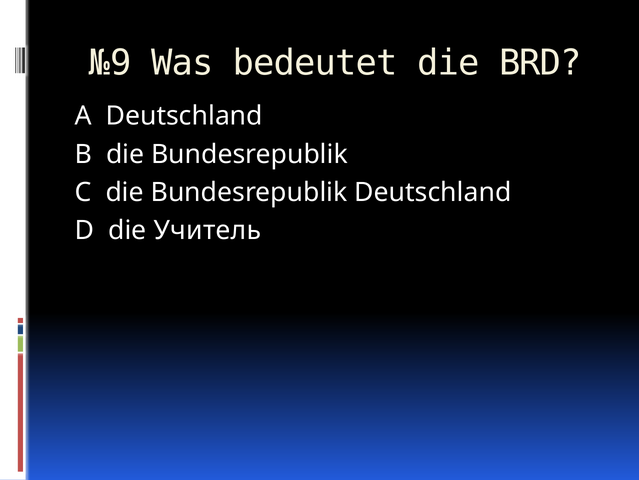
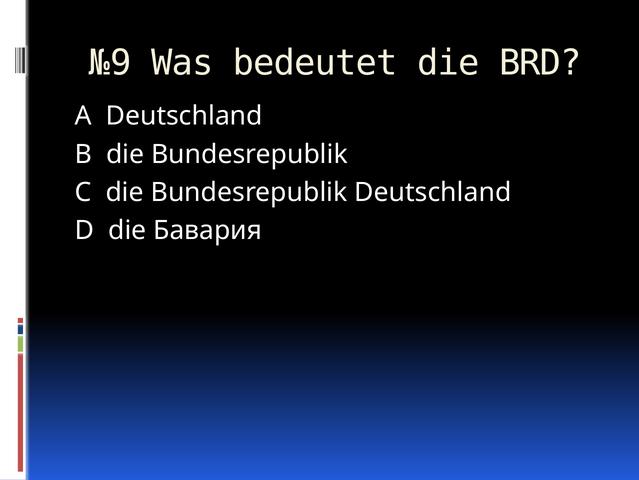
Учитель: Учитель -> Бавария (208, 230)
